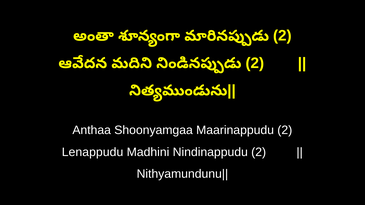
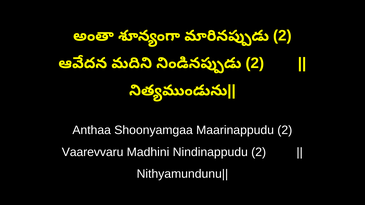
Lenappudu: Lenappudu -> Vaarevvaru (93, 152)
